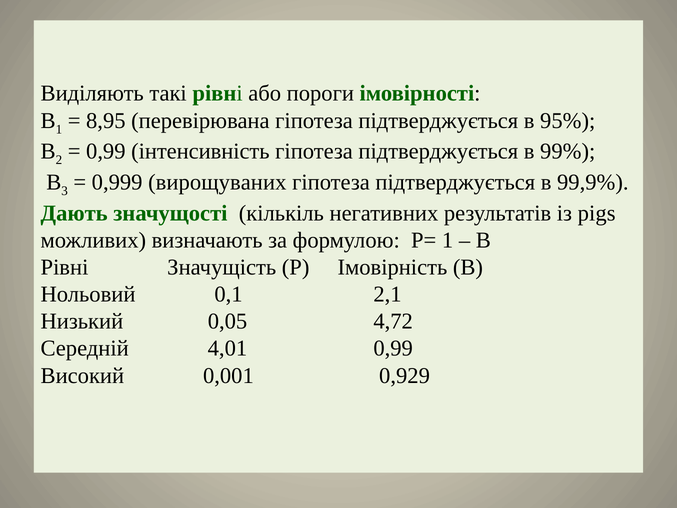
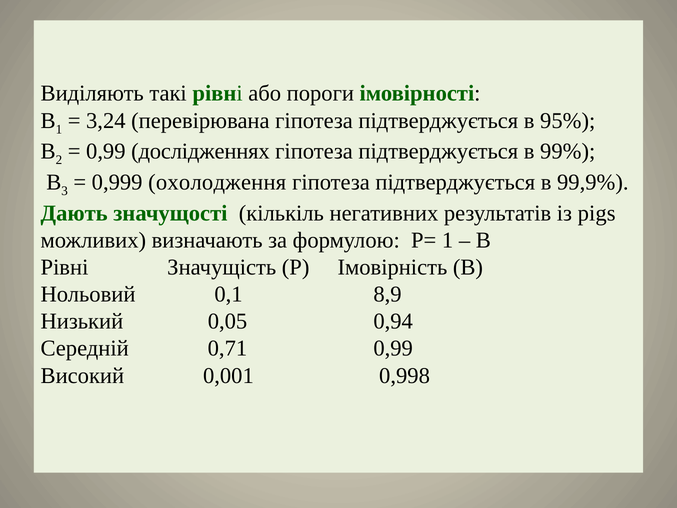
8,95: 8,95 -> 3,24 (106, 121)
інтенсивність: інтенсивність -> дослідженнях (200, 151)
вирощуваних: вирощуваних -> охолодження (217, 182)
2,1: 2,1 -> 8,9 (388, 294)
4,72: 4,72 -> 0,94 (393, 321)
4,01: 4,01 -> 0,71 (227, 348)
0,929: 0,929 -> 0,998 (405, 375)
